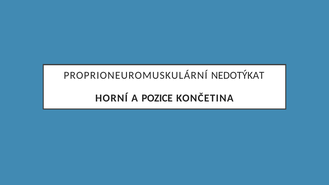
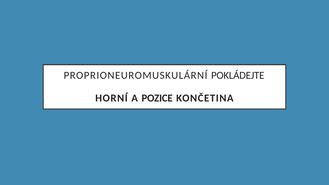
NEDOTÝKAT: NEDOTÝKAT -> POKLÁDEJTE (238, 75)
